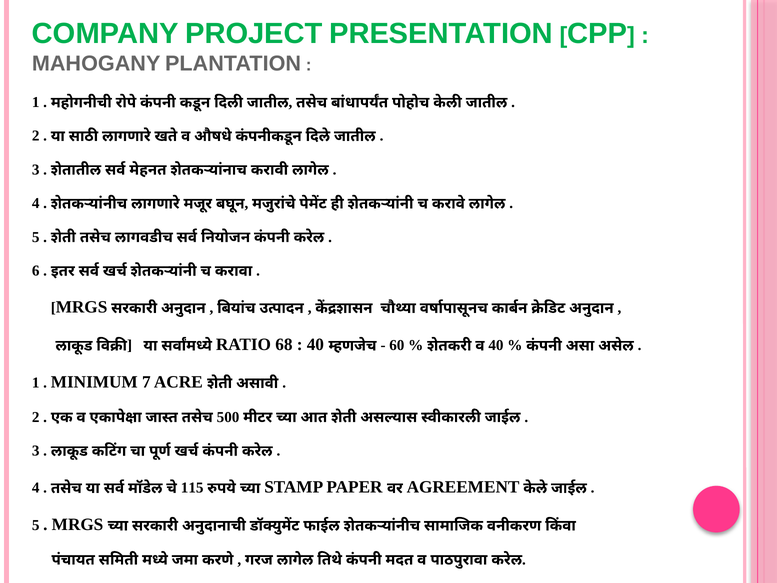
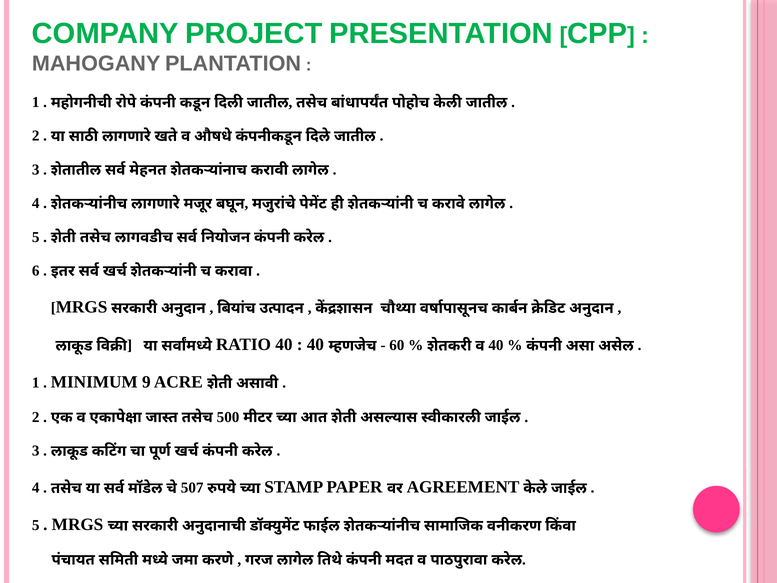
RATIO 68: 68 -> 40 (284, 345)
7: 7 -> 9 (146, 382)
115: 115 -> 507 (192, 488)
